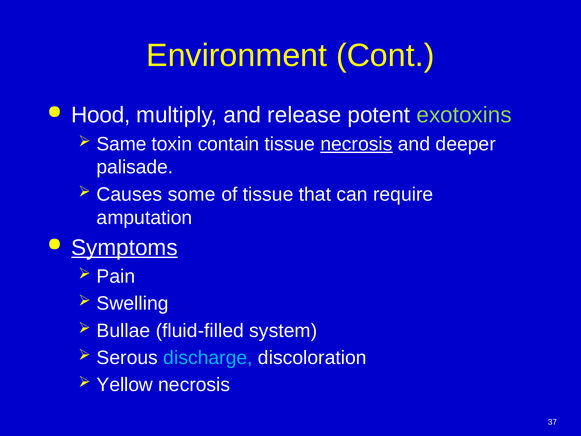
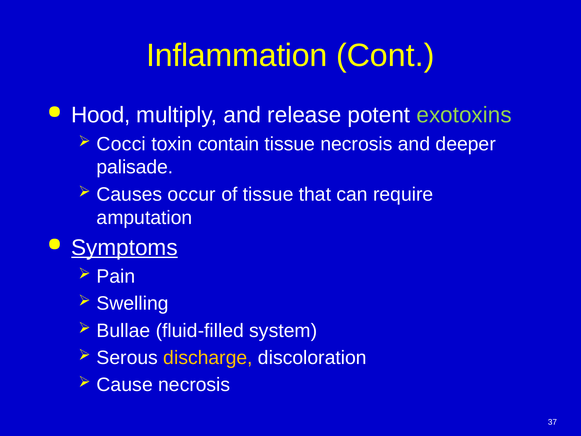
Environment: Environment -> Inflammation (237, 56)
Same: Same -> Cocci (121, 144)
necrosis underline: present -> none (356, 144)
some: some -> occur (192, 194)
discharge colour: light blue -> yellow (208, 358)
Yellow: Yellow -> Cause (125, 385)
